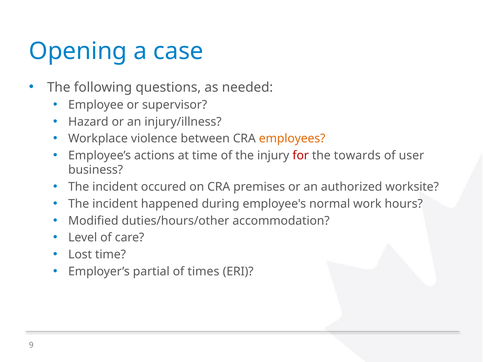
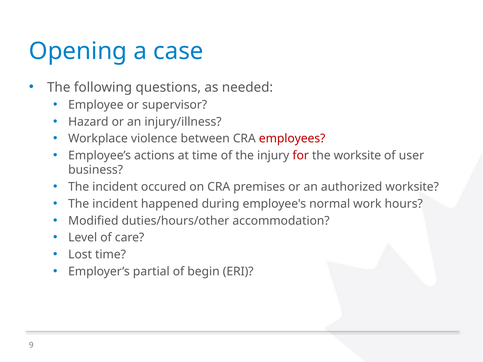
employees colour: orange -> red (292, 139)
the towards: towards -> worksite (357, 156)
times: times -> begin (204, 272)
